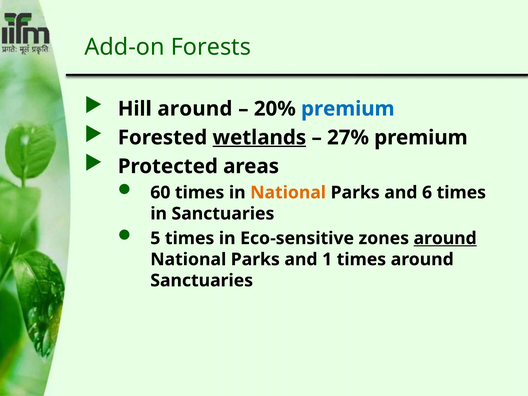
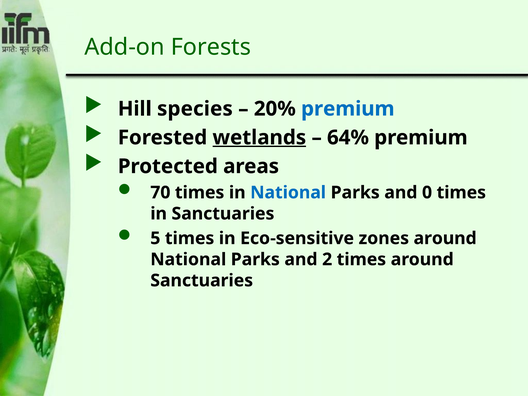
Hill around: around -> species (195, 109)
27%: 27% -> 64% (348, 138)
60: 60 -> 70 (160, 193)
National colour: orange -> blue (288, 193)
6: 6 -> 0 (427, 193)
around underline: present -> none (445, 238)
1: 1 -> 2 (327, 259)
